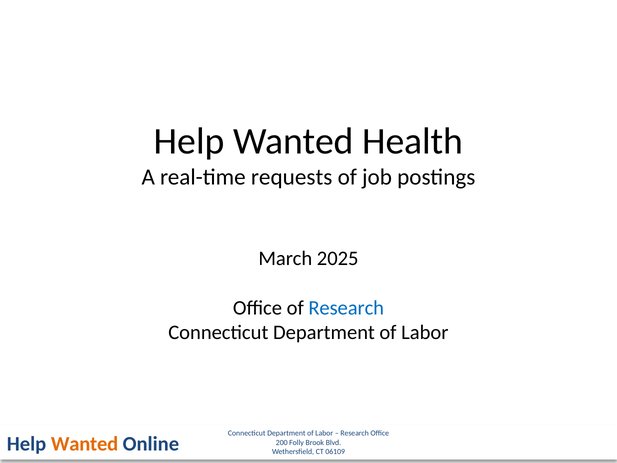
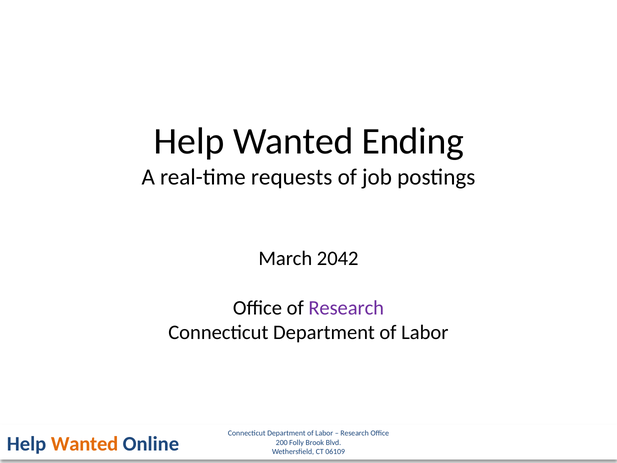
Health: Health -> Ending (413, 141)
2025: 2025 -> 2042 (338, 258)
Research colour: blue -> purple (346, 308)
